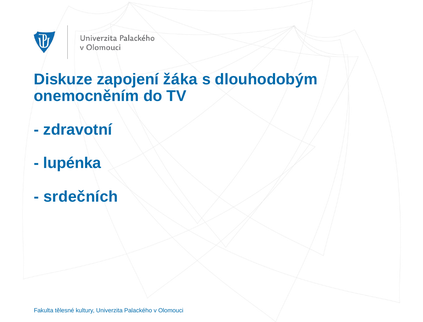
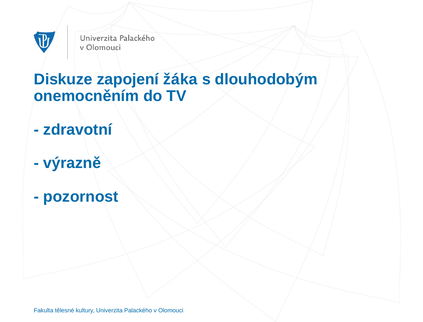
lupénka: lupénka -> výrazně (72, 163)
srdečních: srdečních -> pozornost (81, 196)
